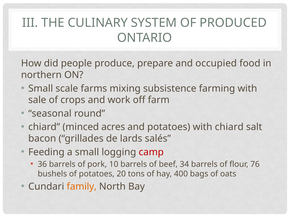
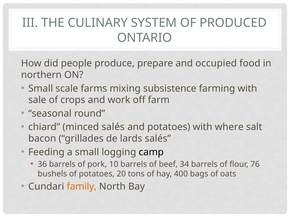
minced acres: acres -> salés (113, 127)
with chiard: chiard -> where (229, 127)
camp colour: red -> black (151, 152)
